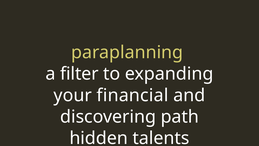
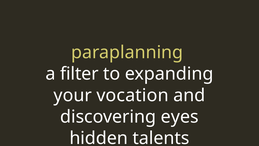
financial: financial -> vocation (133, 95)
path: path -> eyes (180, 116)
